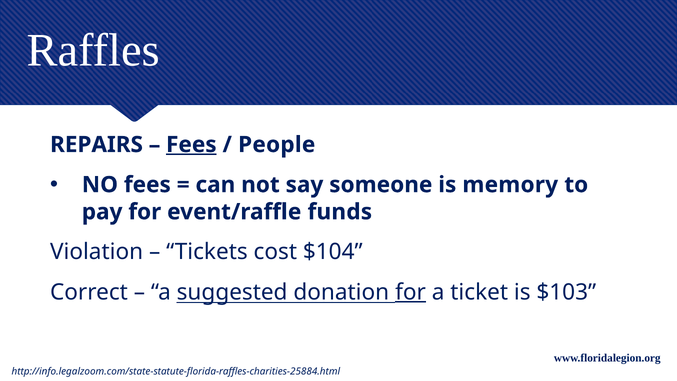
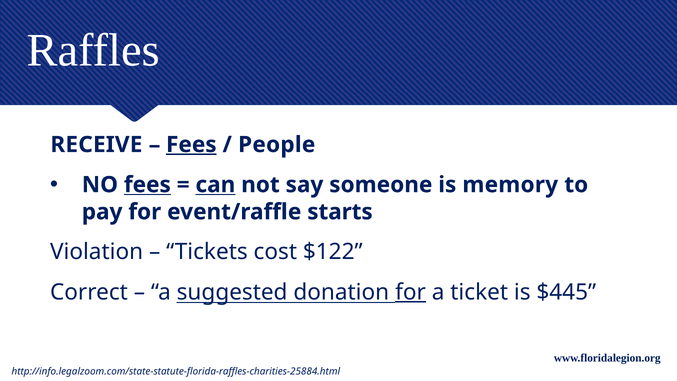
REPAIRS: REPAIRS -> RECEIVE (96, 145)
fees underline: none -> present (147, 185)
can underline: none -> present (215, 185)
funds: funds -> starts (340, 212)
$104: $104 -> $122 (333, 252)
$103: $103 -> $445 (566, 292)
